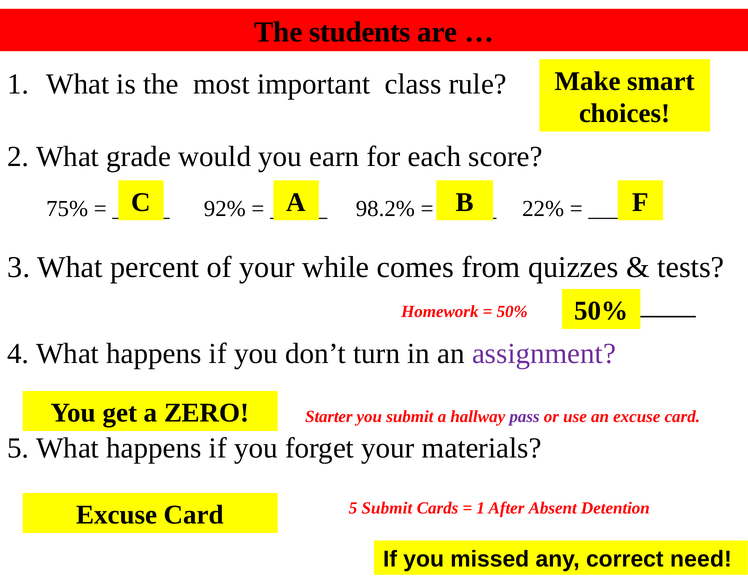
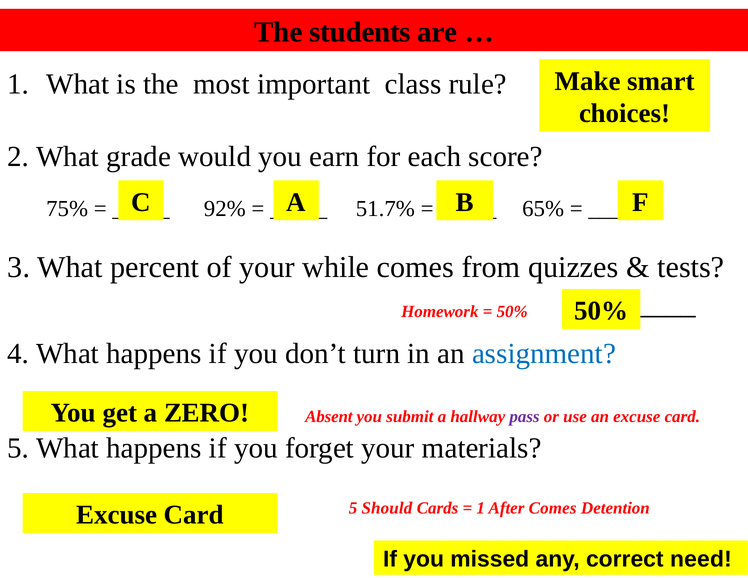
98.2%: 98.2% -> 51.7% (385, 209)
22%: 22% -> 65% (543, 209)
assignment colour: purple -> blue (544, 354)
Starter: Starter -> Absent (329, 417)
5 Submit: Submit -> Should (387, 508)
After Absent: Absent -> Comes (553, 508)
